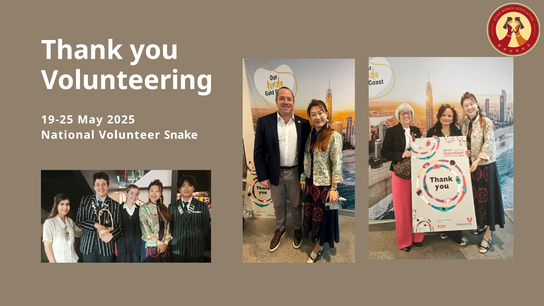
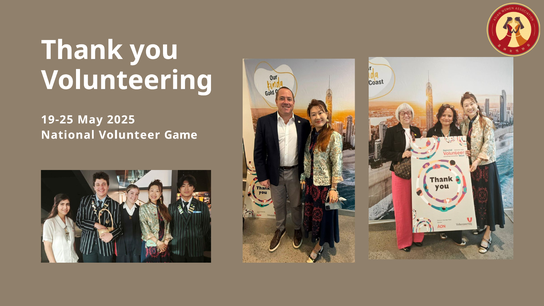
Snake: Snake -> Game (181, 135)
